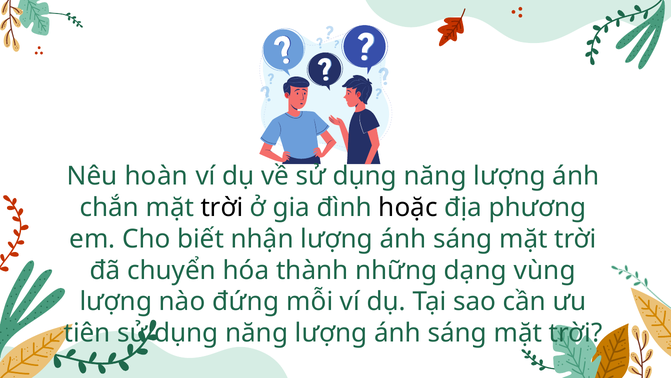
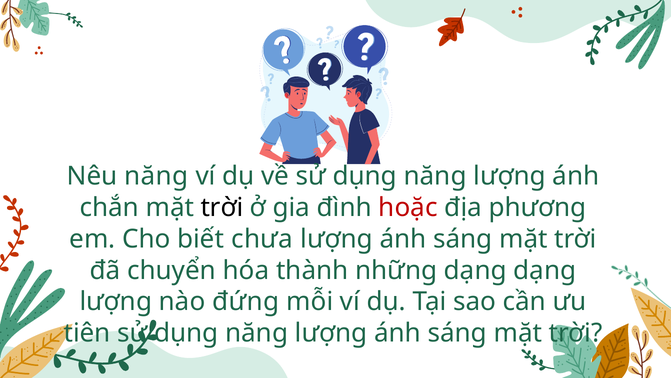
Nêu hoàn: hoàn -> năng (156, 176)
hoặc colour: black -> red (408, 207)
nhận: nhận -> chưa (262, 239)
dạng vùng: vùng -> dạng (545, 270)
